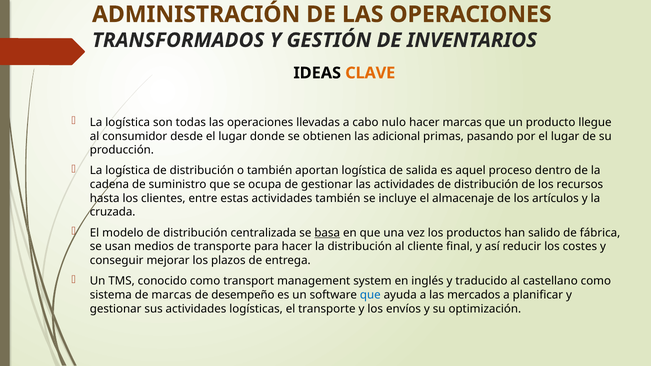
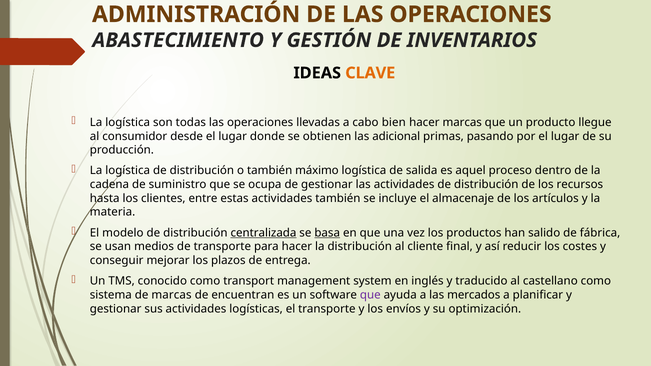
TRANSFORMADOS: TRANSFORMADOS -> ABASTECIMIENTO (178, 40)
nulo: nulo -> bien (394, 122)
aportan: aportan -> máximo (317, 171)
cruzada: cruzada -> materia (113, 212)
centralizada underline: none -> present (263, 233)
desempeño: desempeño -> encuentran (243, 295)
que colour: blue -> purple (370, 295)
